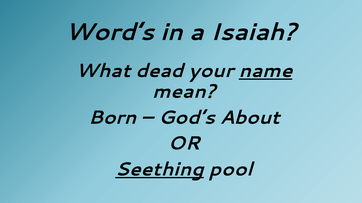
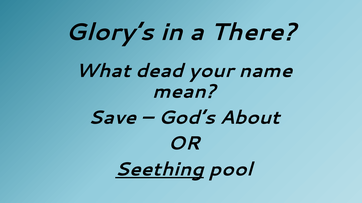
Word’s: Word’s -> Glory’s (110, 32)
Isaiah: Isaiah -> There (253, 32)
name underline: present -> none (266, 71)
Born: Born -> Save (112, 118)
